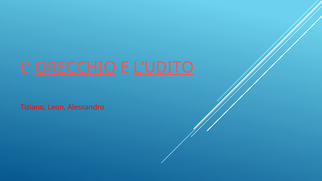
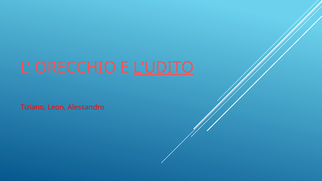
ORECCHIO underline: present -> none (75, 68)
